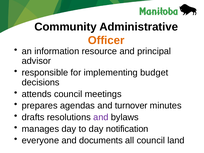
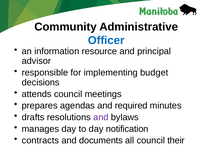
Officer colour: orange -> blue (106, 40)
turnover: turnover -> required (131, 106)
everyone: everyone -> contracts (40, 140)
land: land -> their (176, 140)
